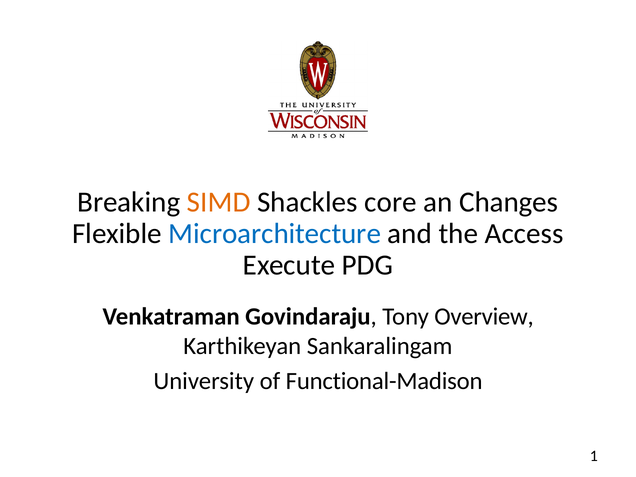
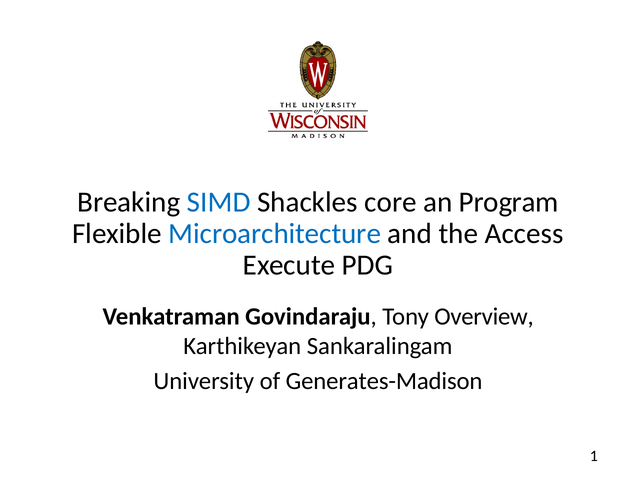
SIMD colour: orange -> blue (219, 202)
Changes: Changes -> Program (509, 202)
Functional-Madison: Functional-Madison -> Generates-Madison (384, 381)
